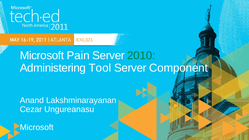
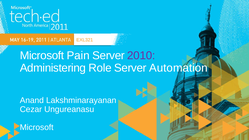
2010 colour: green -> purple (141, 56)
Tool: Tool -> Role (100, 68)
Component: Component -> Automation (178, 68)
